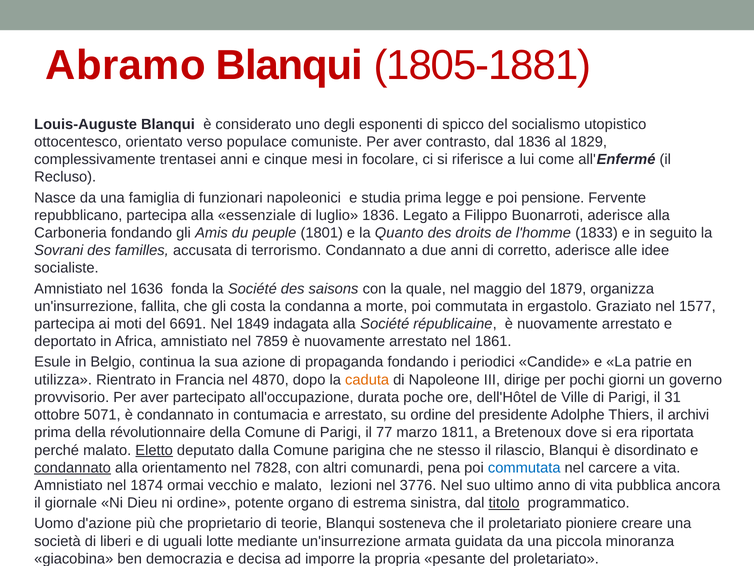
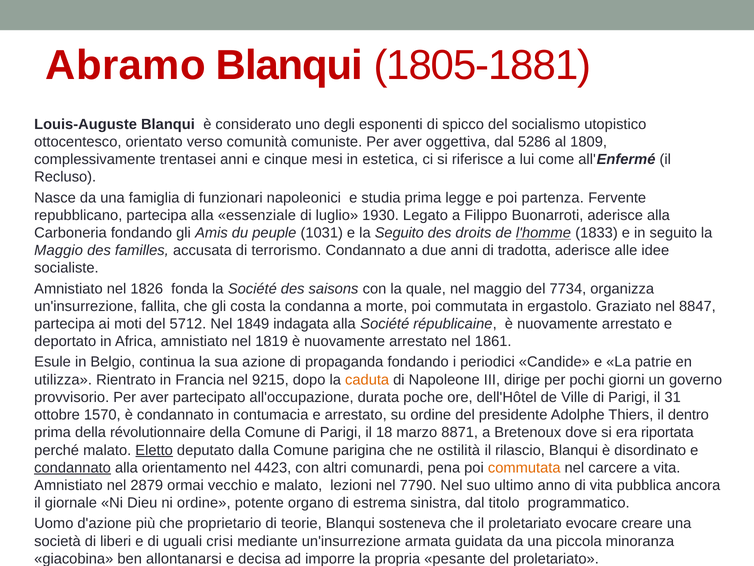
populace: populace -> comunità (257, 142)
contrasto: contrasto -> oggettiva (458, 142)
dal 1836: 1836 -> 5286 (534, 142)
1829: 1829 -> 1809 (589, 142)
focolare: focolare -> estetica (390, 159)
pensione: pensione -> partenza (553, 197)
luglio 1836: 1836 -> 1930 (381, 215)
1801: 1801 -> 1031 (322, 233)
la Quanto: Quanto -> Seguito (399, 233)
l'homme underline: none -> present (543, 233)
Sovrani: Sovrani -> Maggio (59, 250)
corretto: corretto -> tradotta (524, 250)
1636: 1636 -> 1826 (147, 288)
1879: 1879 -> 7734 (568, 288)
1577: 1577 -> 8847 (697, 306)
6691: 6691 -> 5712 (188, 324)
7859: 7859 -> 1819 (272, 341)
4870: 4870 -> 9215 (270, 379)
5071: 5071 -> 1570 (102, 415)
archivi: archivi -> dentro (688, 415)
77: 77 -> 18 (384, 432)
1811: 1811 -> 8871 (460, 432)
stesso: stesso -> ostilità (459, 450)
7828: 7828 -> 4423 (273, 467)
commutata colour: blue -> orange (524, 467)
1874: 1874 -> 2879 (147, 485)
3776: 3776 -> 7790 (418, 485)
titolo underline: present -> none (504, 503)
pioniere: pioniere -> evocare (591, 523)
lotte: lotte -> crisi (220, 541)
democrazia: democrazia -> allontanarsi (184, 558)
